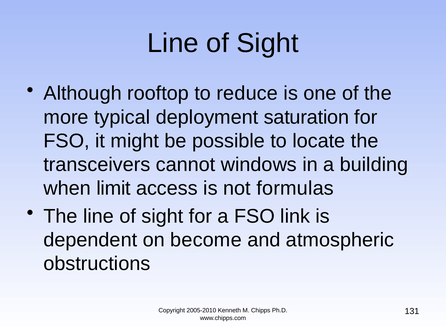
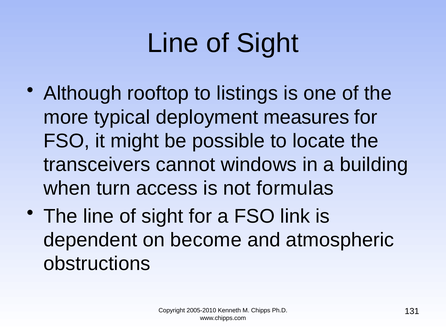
reduce: reduce -> listings (247, 94)
saturation: saturation -> measures (306, 117)
limit: limit -> turn (113, 189)
